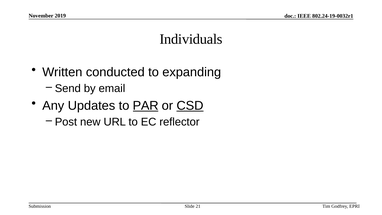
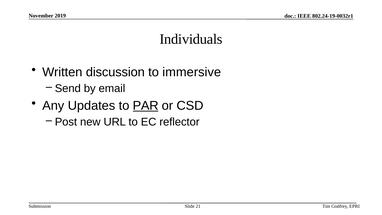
conducted: conducted -> discussion (115, 72)
expanding: expanding -> immersive (192, 72)
CSD underline: present -> none (190, 105)
